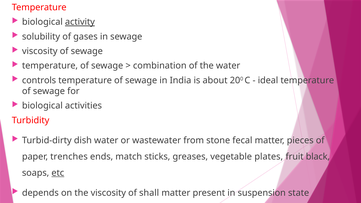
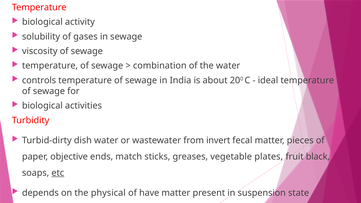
activity underline: present -> none (80, 22)
stone: stone -> invert (218, 140)
trenches: trenches -> objective (69, 157)
the viscosity: viscosity -> physical (108, 193)
shall: shall -> have (149, 193)
